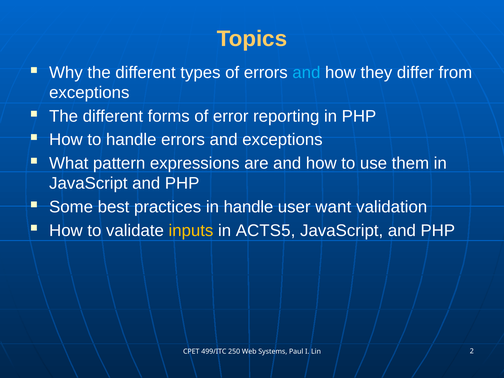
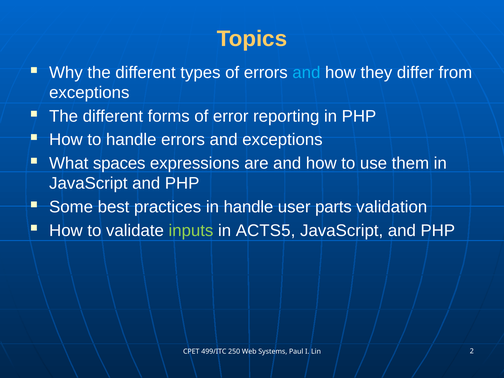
pattern: pattern -> spaces (119, 163)
want: want -> parts (333, 207)
inputs colour: yellow -> light green (191, 230)
